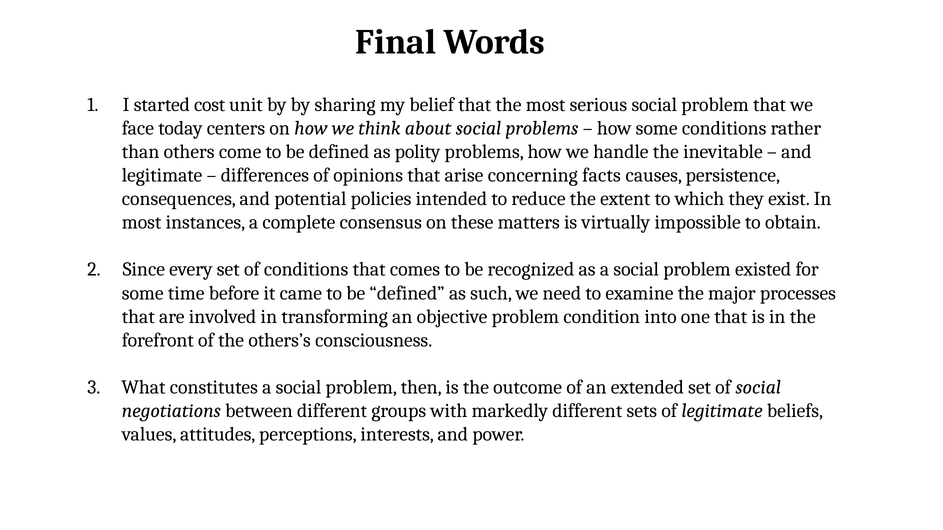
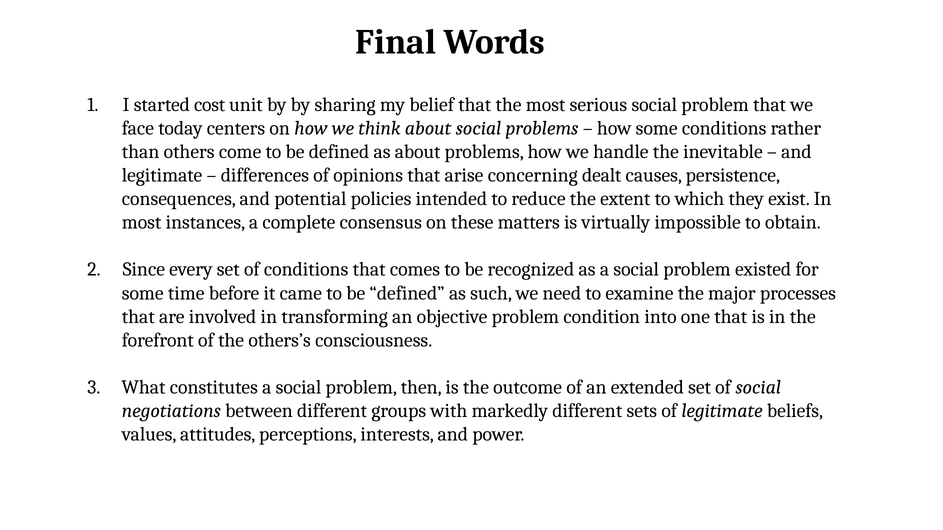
as polity: polity -> about (418, 152)
facts: facts -> dealt (602, 175)
